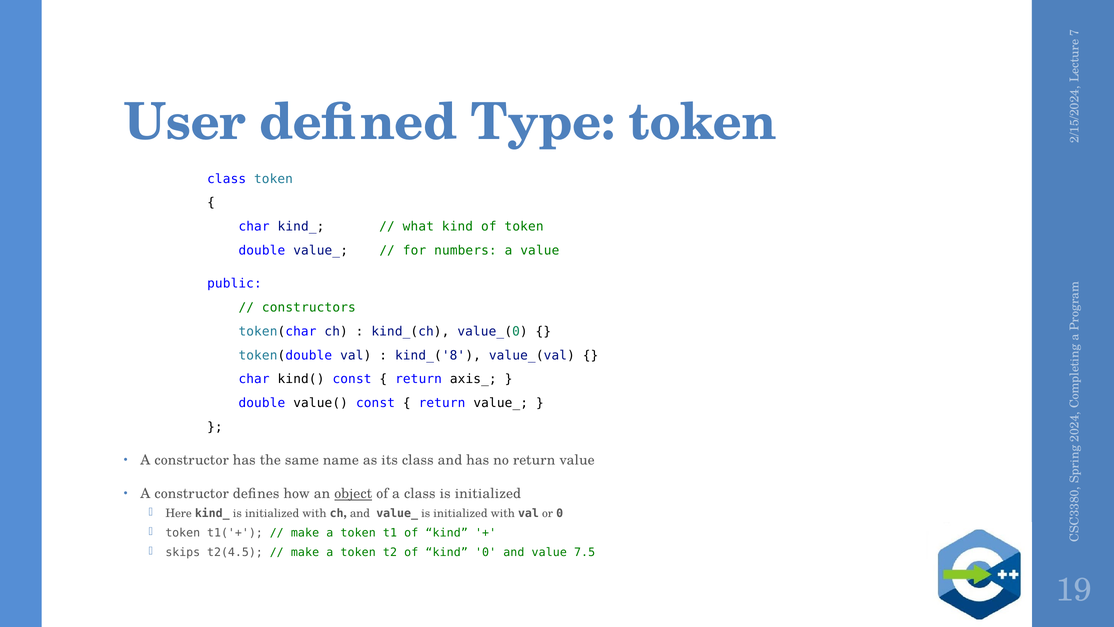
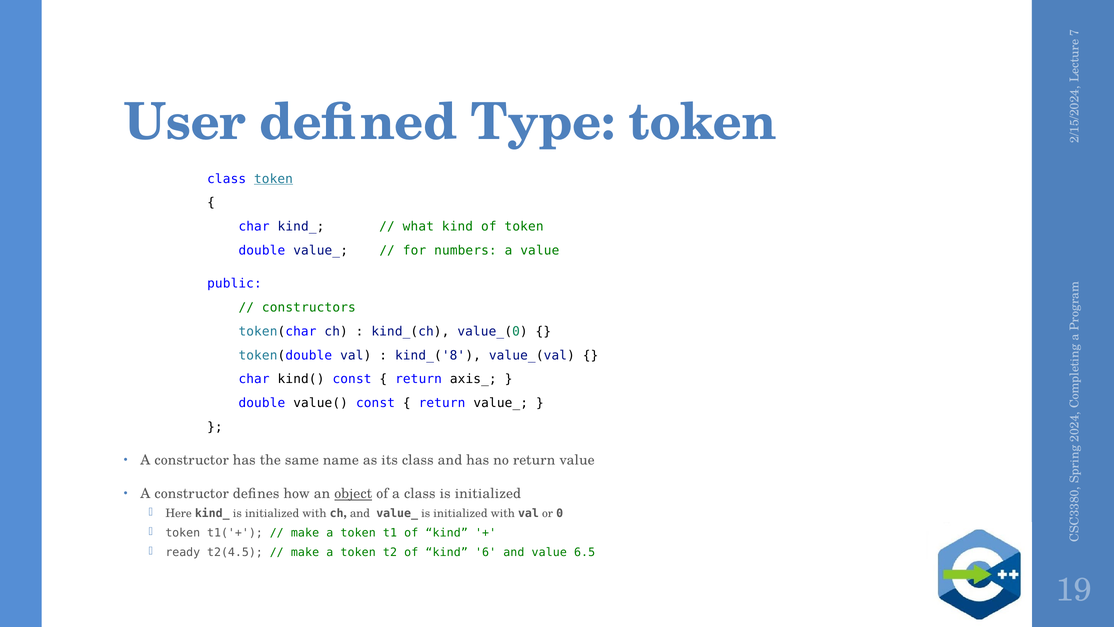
token underline: none -> present (273, 179)
skips: skips -> ready (183, 552)
kind 0: 0 -> 6 (486, 552)
7.5: 7.5 -> 6.5 (585, 552)
